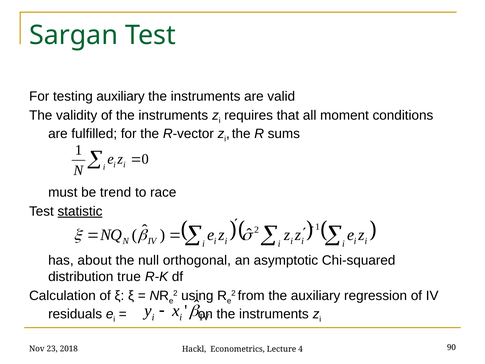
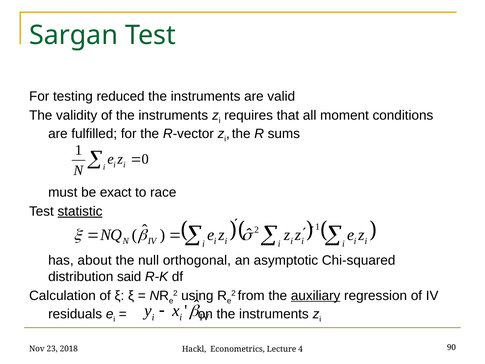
testing auxiliary: auxiliary -> reduced (121, 96)
trend: trend -> exact (116, 192)
true: true -> said (129, 276)
auxiliary underline: none -> present (316, 295)
